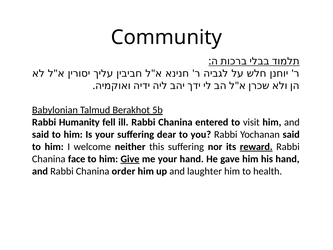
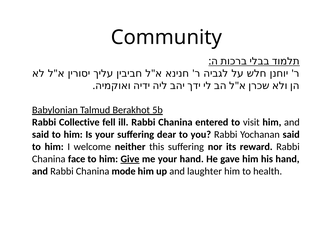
Humanity: Humanity -> Collective (79, 122)
reward underline: present -> none (256, 147)
order: order -> mode (124, 171)
